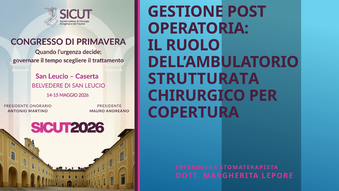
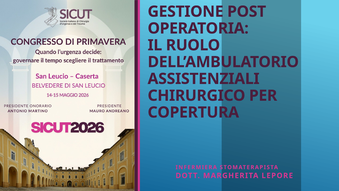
STRUTTURATA: STRUTTURATA -> ASSISTENZIALI (204, 79)
